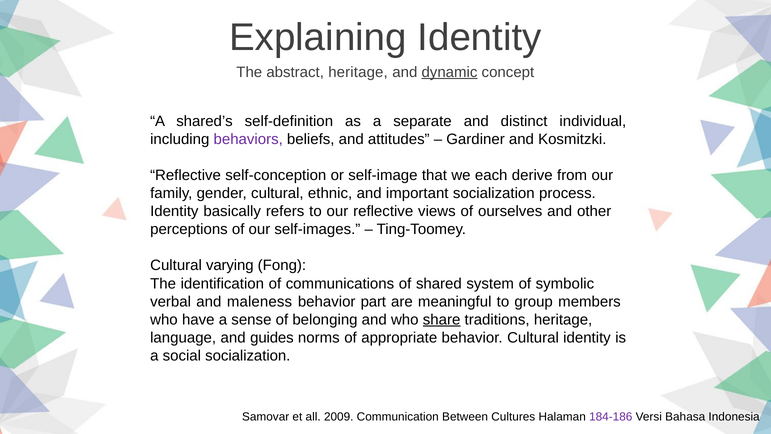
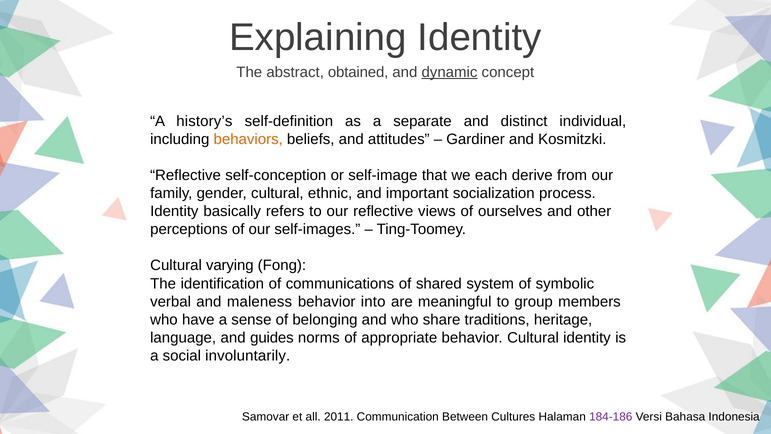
abstract heritage: heritage -> obtained (358, 72)
shared’s: shared’s -> history’s (204, 121)
behaviors colour: purple -> orange (248, 139)
part: part -> into (373, 301)
share underline: present -> none (442, 319)
social socialization: socialization -> involuntarily (248, 355)
2009: 2009 -> 2011 (339, 417)
